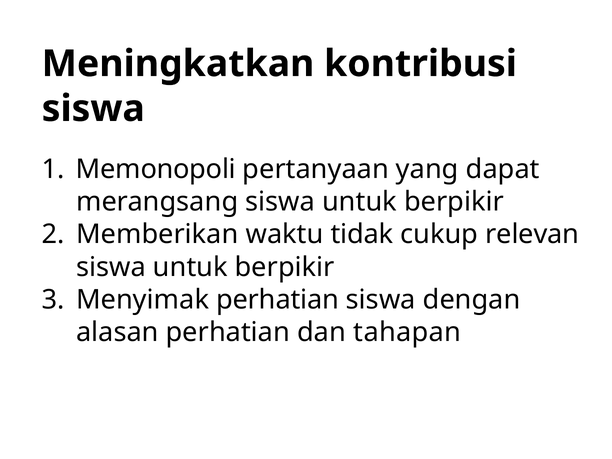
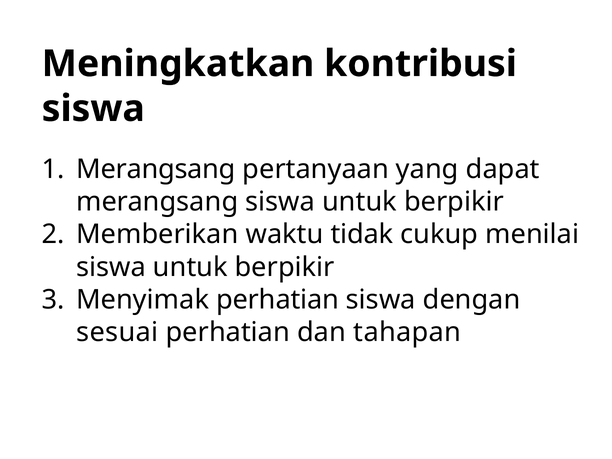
Memonopoli: Memonopoli -> Merangsang (156, 169)
relevan: relevan -> menilai (532, 234)
alasan: alasan -> sesuai (117, 332)
